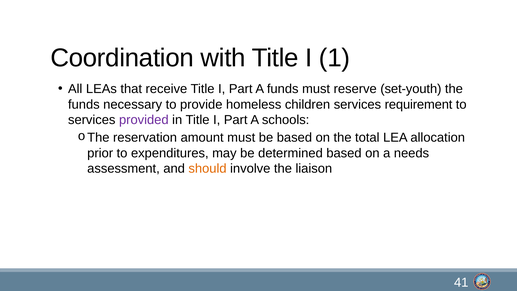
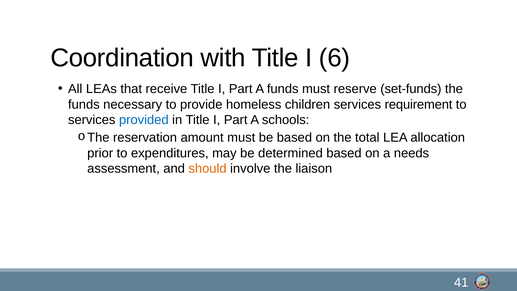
1: 1 -> 6 (335, 58)
set-youth: set-youth -> set-funds (411, 89)
provided colour: purple -> blue (144, 120)
